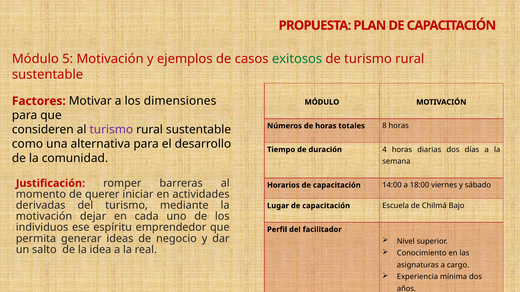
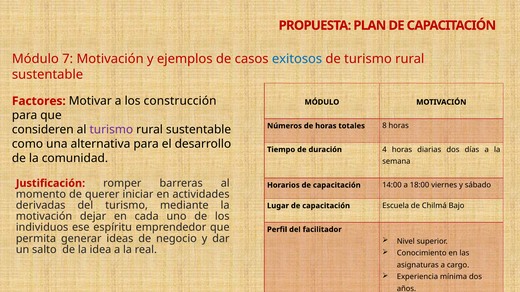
5: 5 -> 7 (68, 59)
exitosos colour: green -> blue (297, 59)
dimensiones: dimensiones -> construcción (180, 101)
